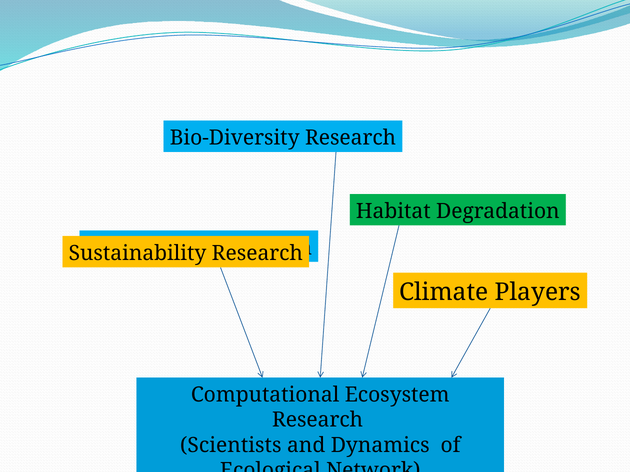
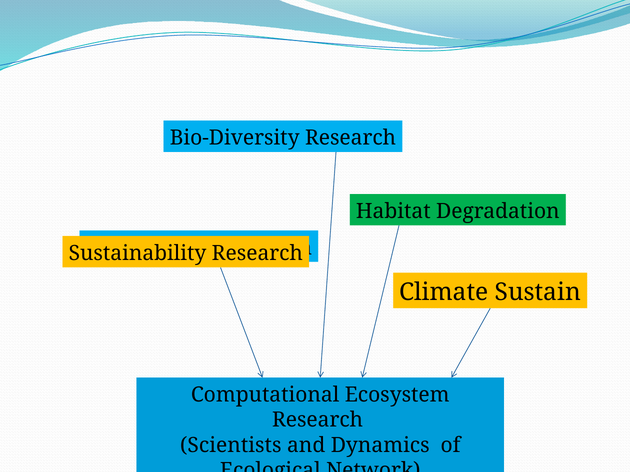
Players: Players -> Sustain (538, 293)
